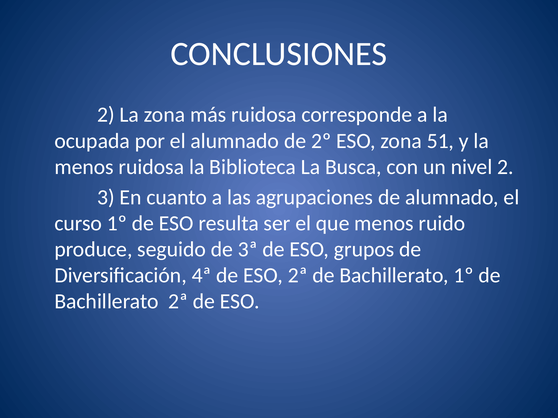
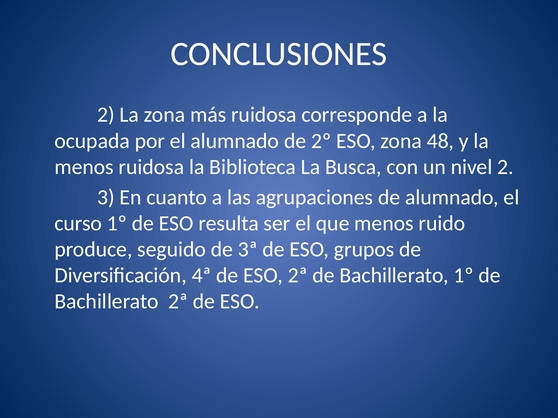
51: 51 -> 48 (440, 141)
